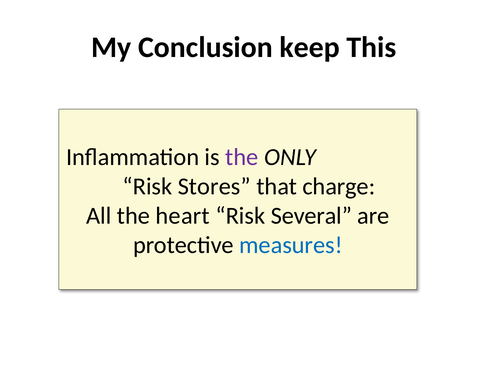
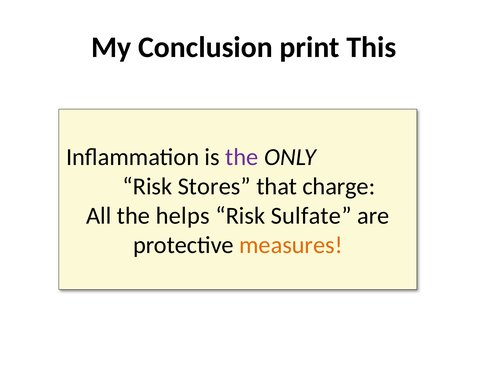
keep: keep -> print (310, 47)
heart: heart -> helps (183, 216)
Several: Several -> Sulfate (311, 216)
measures colour: blue -> orange (291, 245)
